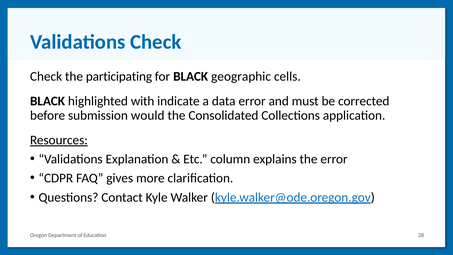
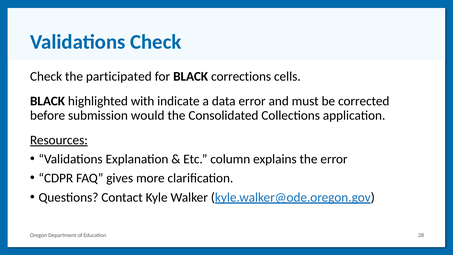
participating: participating -> participated (119, 77)
geographic: geographic -> corrections (241, 77)
